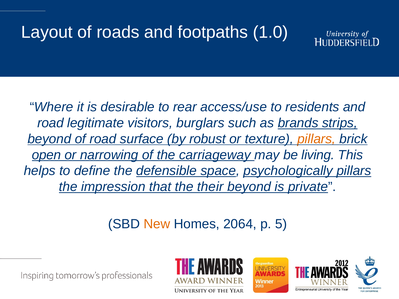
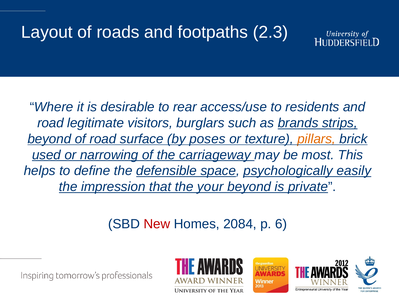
1.0: 1.0 -> 2.3 (270, 32)
robust: robust -> poses (207, 139)
open: open -> used (46, 155)
living: living -> most (318, 155)
psychologically pillars: pillars -> easily (354, 171)
their: their -> your (210, 187)
New colour: orange -> red (157, 224)
2064: 2064 -> 2084 (240, 224)
5: 5 -> 6 (281, 224)
